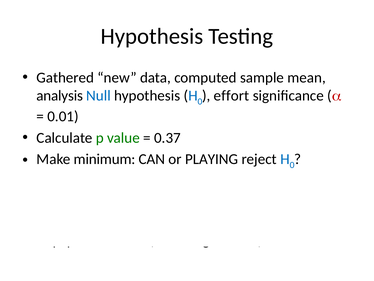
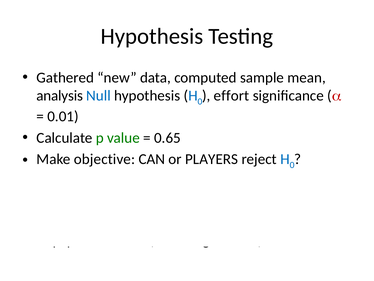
0.37: 0.37 -> 0.65 (167, 138)
minimum: minimum -> objective (104, 159)
PLAYING: PLAYING -> PLAYERS (212, 159)
